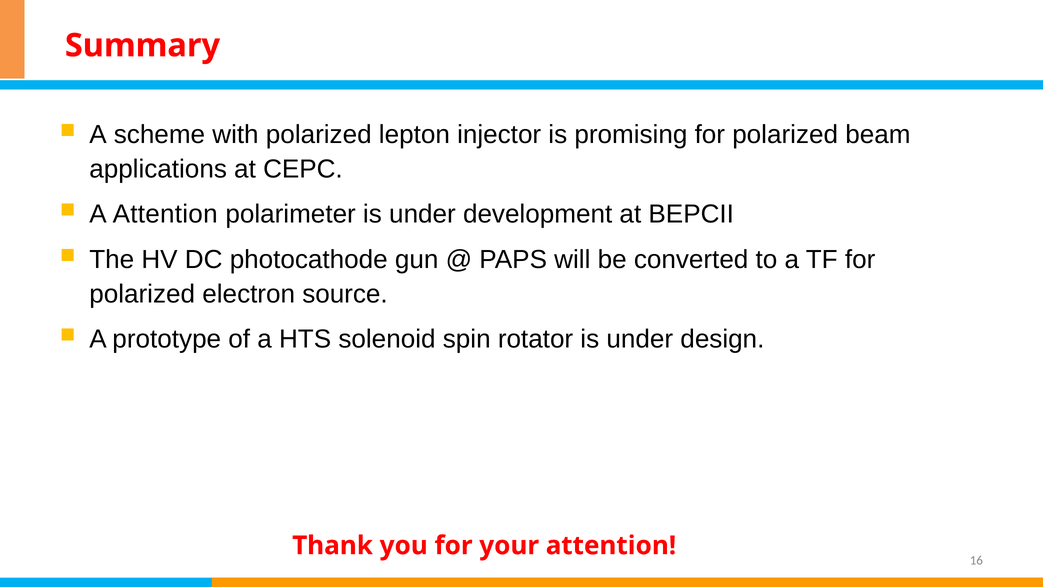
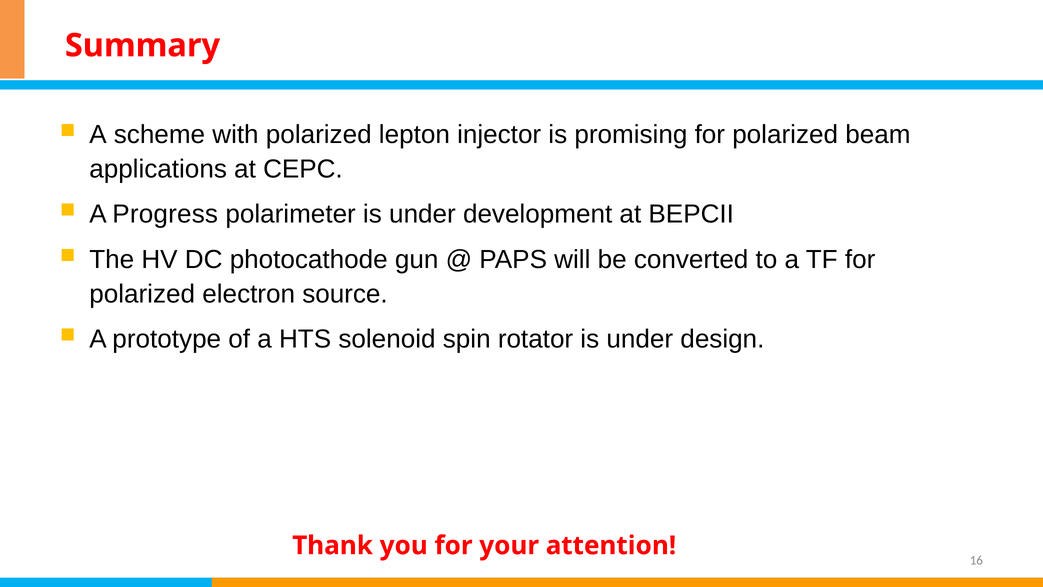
A Attention: Attention -> Progress (165, 214)
